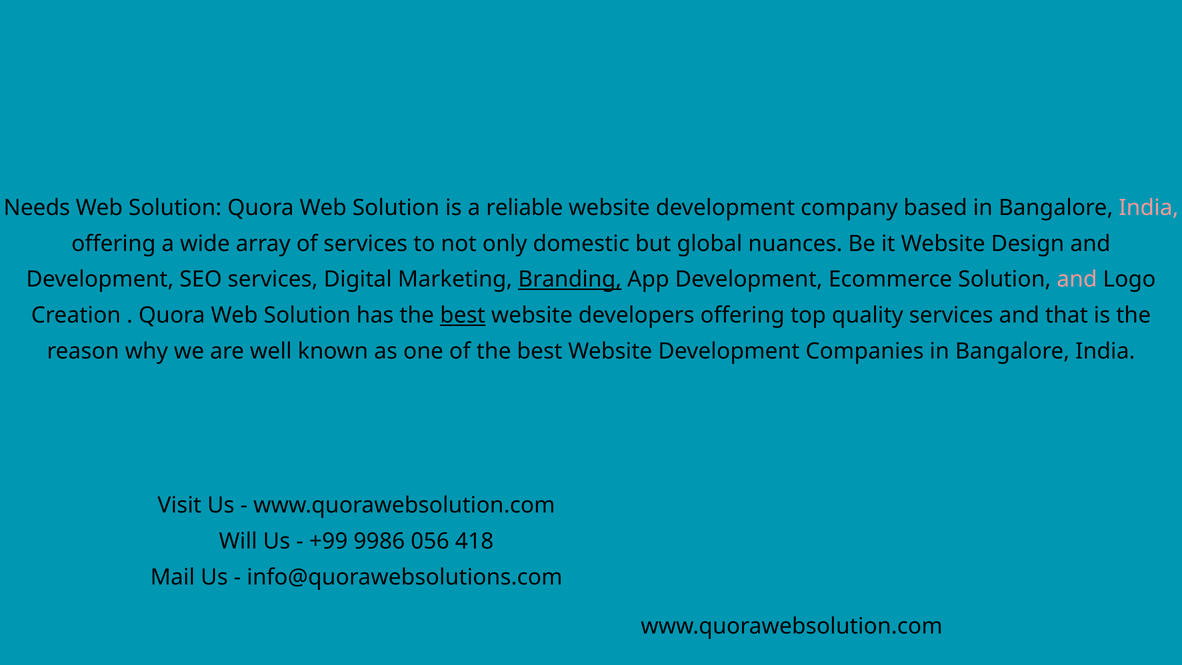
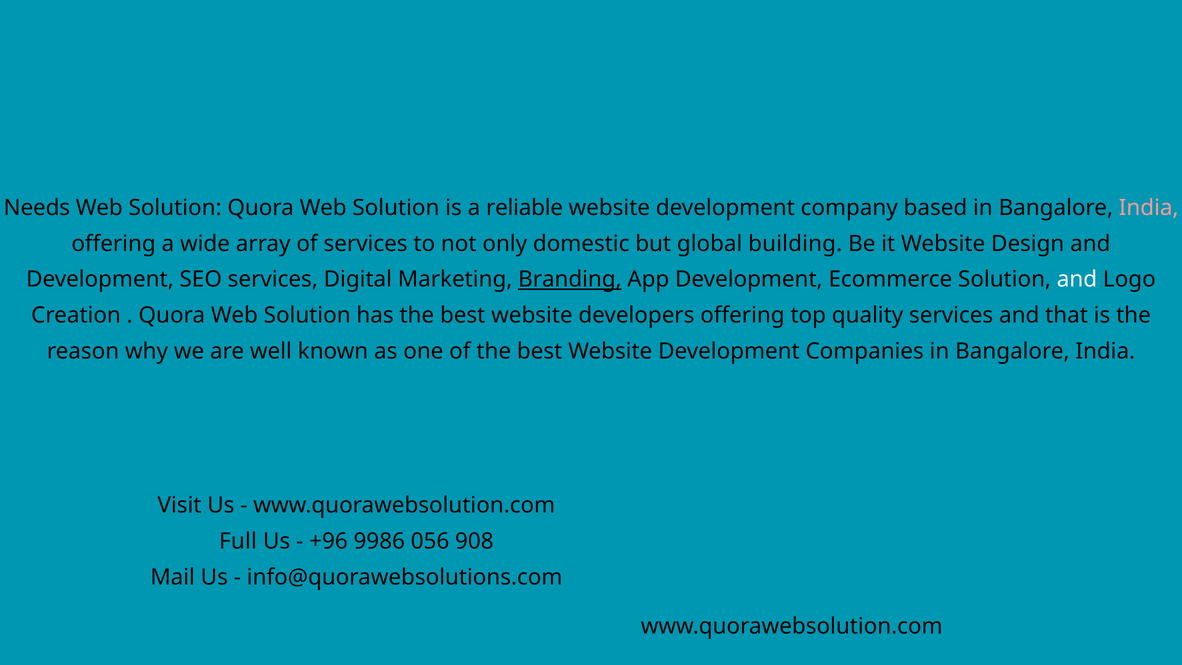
nuances: nuances -> building (795, 244)
and colour: pink -> white (1077, 279)
best underline: present -> none (463, 315)
Will: Will -> Full (238, 541)
+99: +99 -> +96 (328, 541)
418: 418 -> 908 (474, 541)
